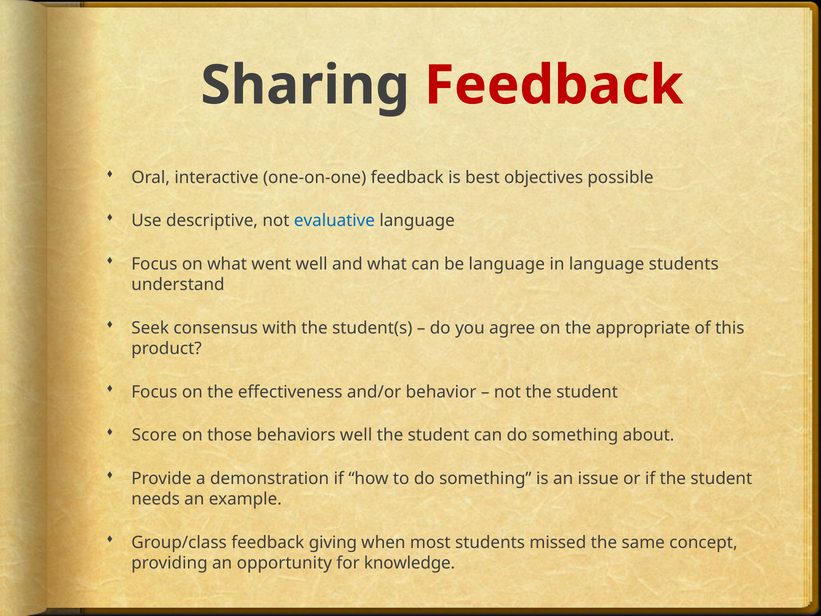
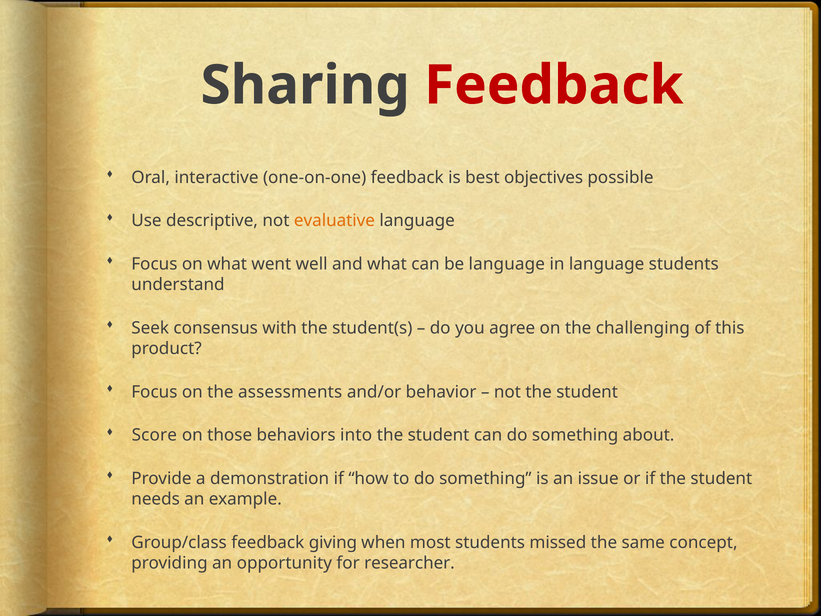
evaluative colour: blue -> orange (334, 221)
appropriate: appropriate -> challenging (643, 328)
effectiveness: effectiveness -> assessments (290, 392)
behaviors well: well -> into (356, 435)
knowledge: knowledge -> researcher (409, 563)
